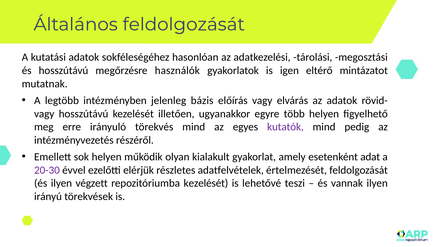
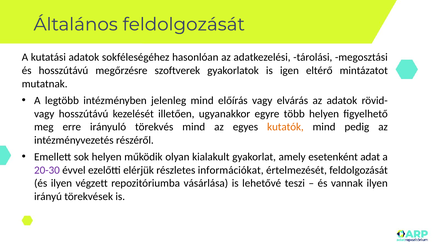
használók: használók -> szoftverek (177, 71)
jelenleg bázis: bázis -> mind (202, 101)
kutatók colour: purple -> orange (285, 127)
adatfelvételek: adatfelvételek -> információkat (231, 170)
repozitóriumba kezelését: kezelését -> vásárlása (206, 184)
